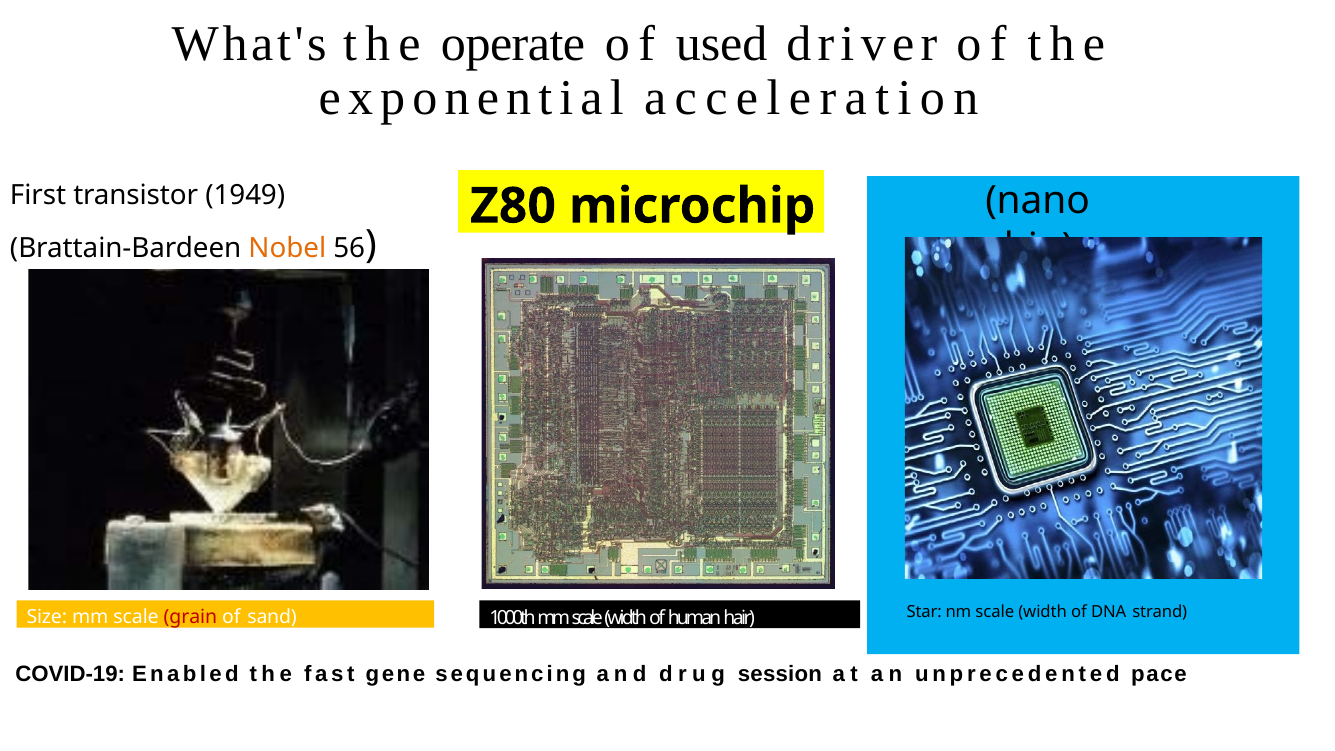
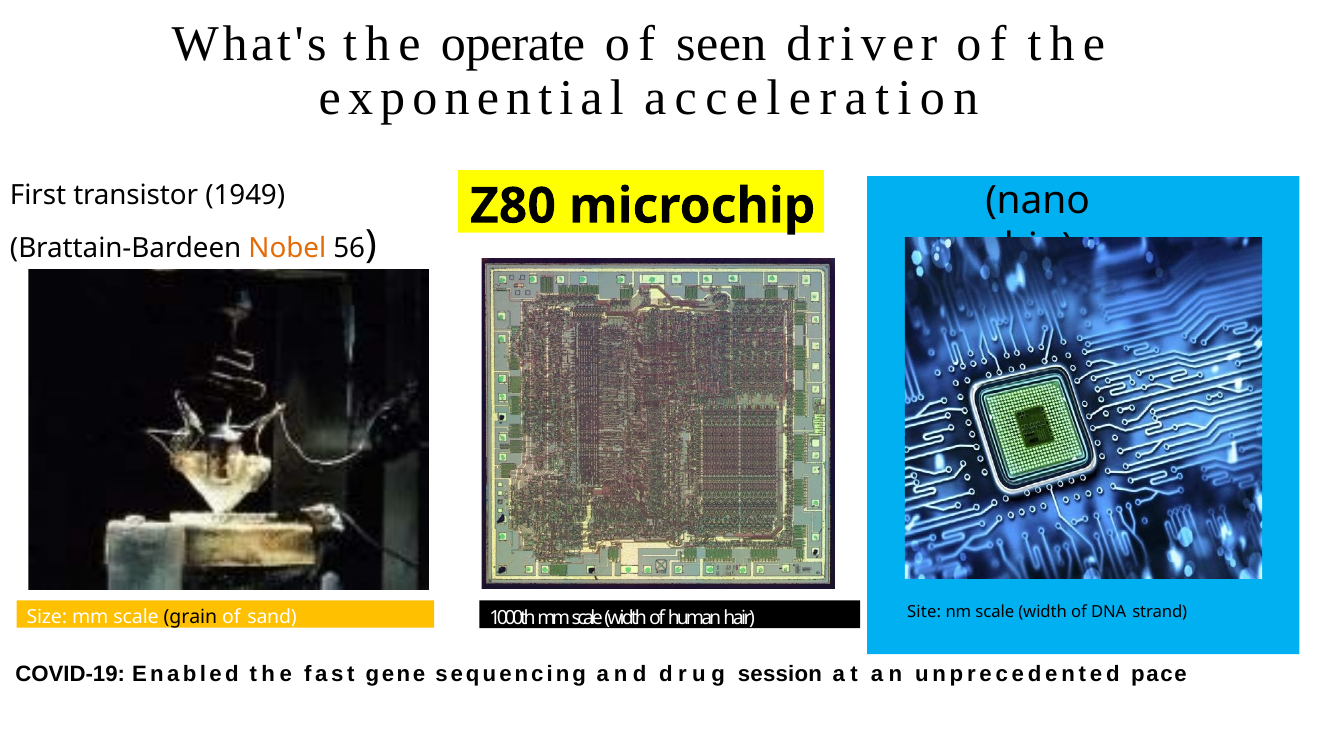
used: used -> seen (721, 44)
Star: Star -> Site (924, 612)
grain colour: red -> black (190, 617)
